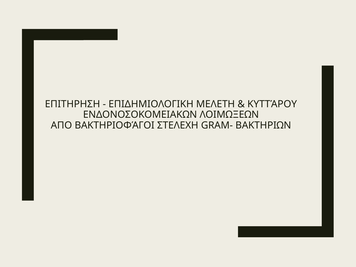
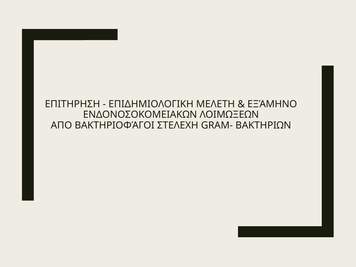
ΚΥΤΤΆΡΟΥ: ΚΥΤΤΆΡΟΥ -> ΕΞΆΜΗΝΟ (272, 104)
